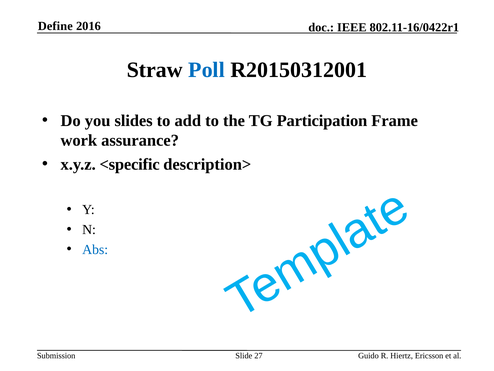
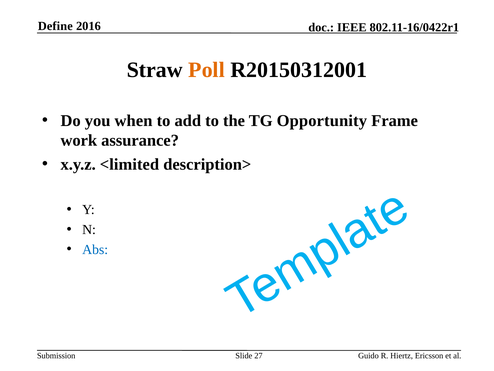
Poll colour: blue -> orange (207, 70)
slides: slides -> when (133, 121)
Participation: Participation -> Opportunity (322, 121)
<specific: <specific -> <limited (129, 164)
